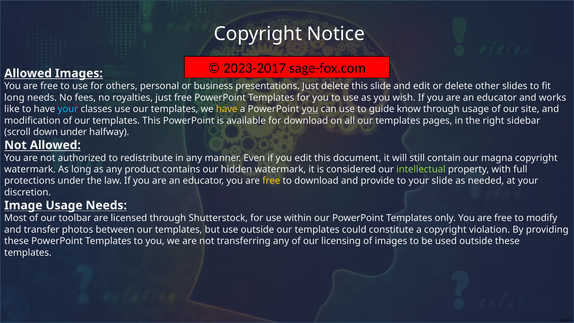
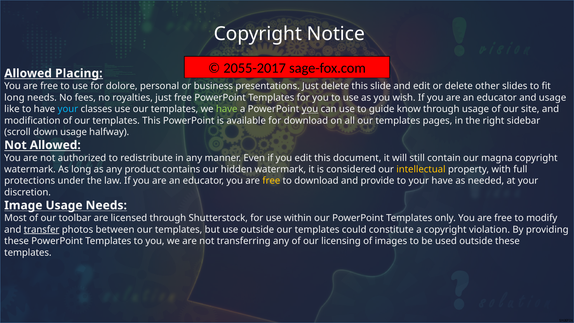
2023-2017: 2023-2017 -> 2055-2017 (255, 68)
Allowed Images: Images -> Placing (79, 73)
others: others -> dolore (122, 86)
and works: works -> usage (553, 98)
have colour: yellow -> light green (227, 109)
down under: under -> usage (74, 132)
intellectual colour: light green -> yellow (421, 169)
your slide: slide -> have (442, 181)
transfer underline: none -> present (42, 230)
